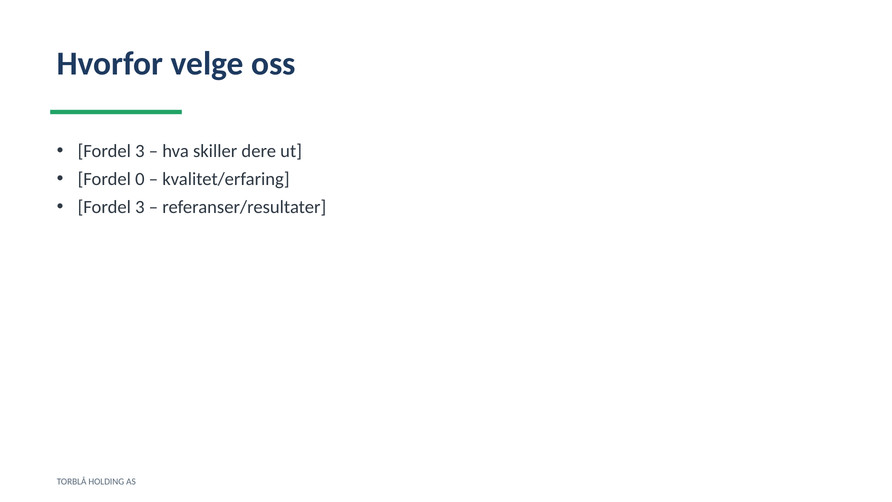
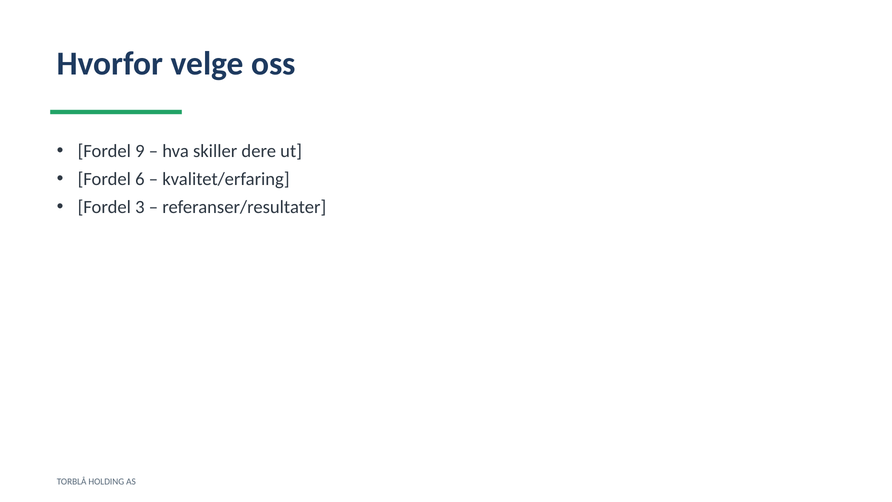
3: 3 -> 9 (140, 151)
0: 0 -> 6 (140, 179)
